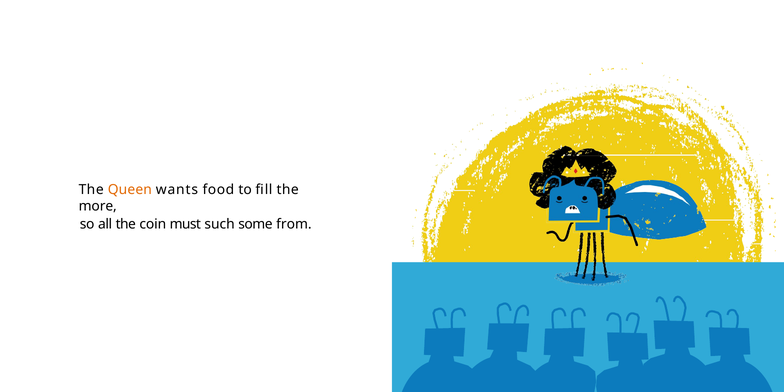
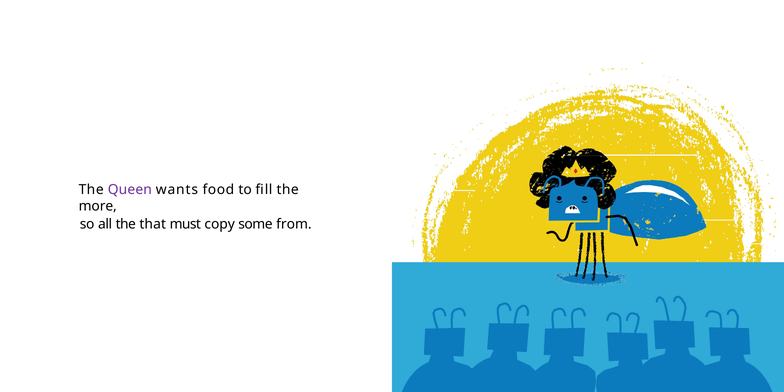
Queen colour: orange -> purple (130, 190)
coin: coin -> that (153, 224)
such: such -> copy (220, 224)
